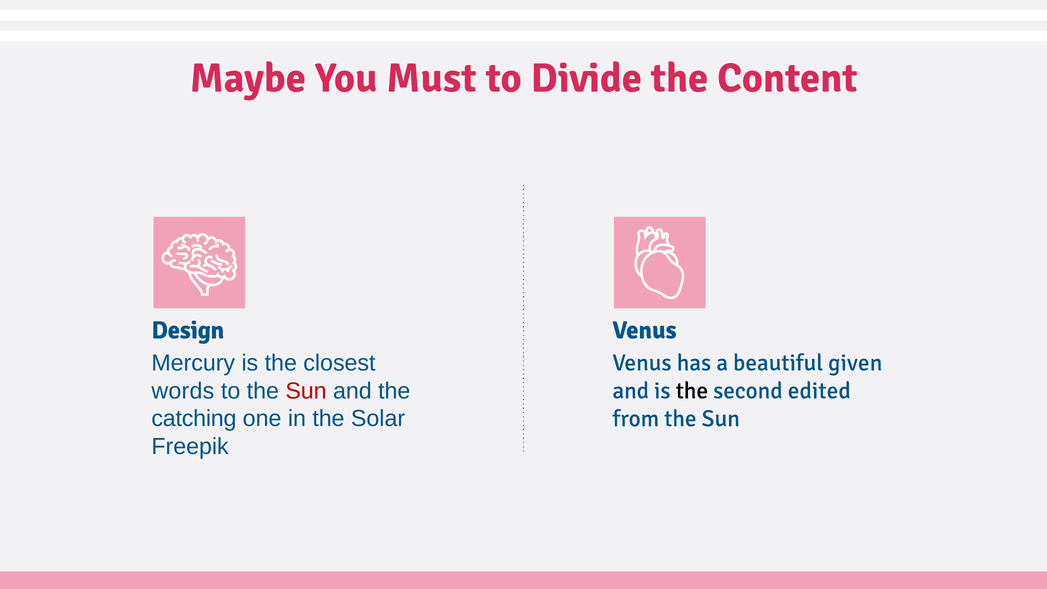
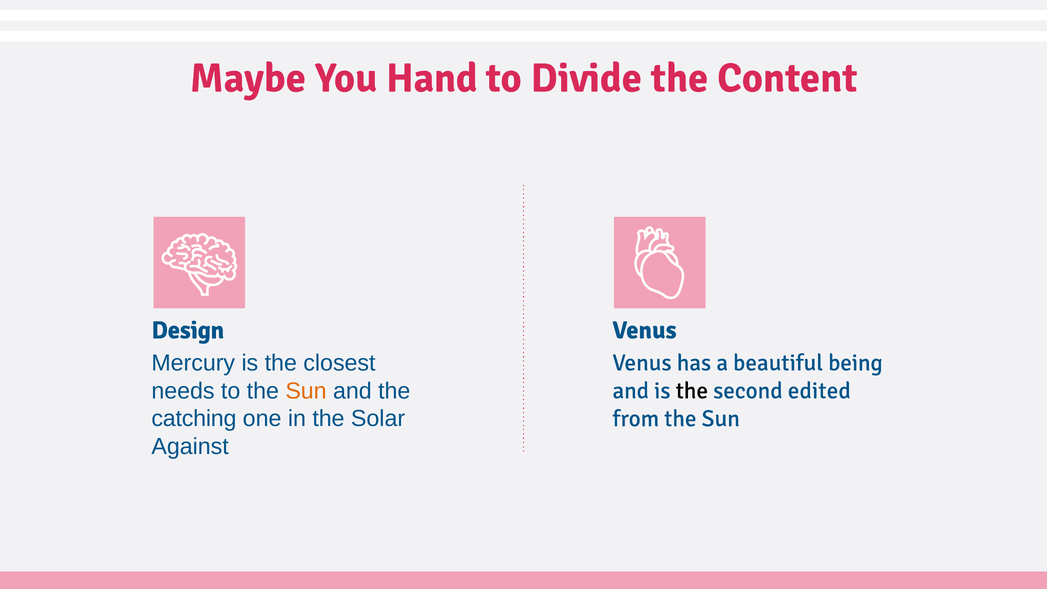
Must: Must -> Hand (432, 78)
given: given -> being (855, 363)
words: words -> needs (183, 391)
Sun colour: red -> orange (306, 391)
Freepik: Freepik -> Against (190, 447)
